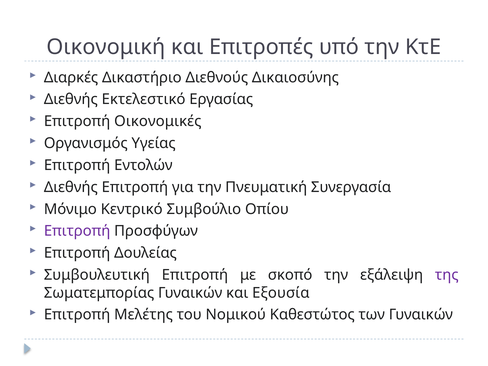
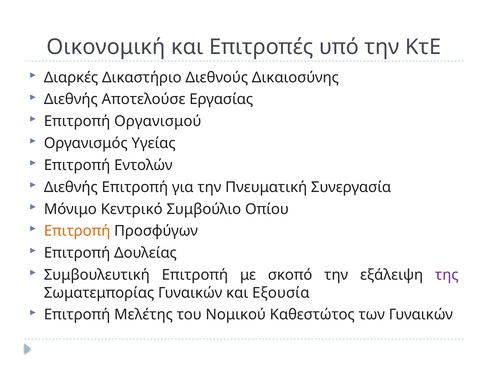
Εκτελεστικό: Εκτελεστικό -> Αποτελούσε (144, 99)
Οικονομικές: Οικονομικές -> Οργανισμού (158, 121)
Επιτροπή colour: purple -> orange (77, 231)
